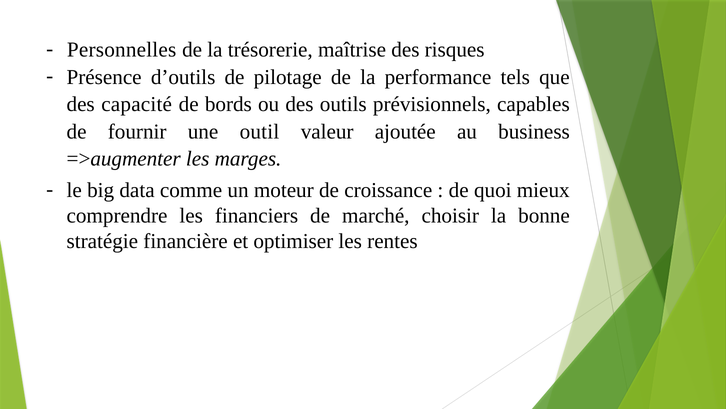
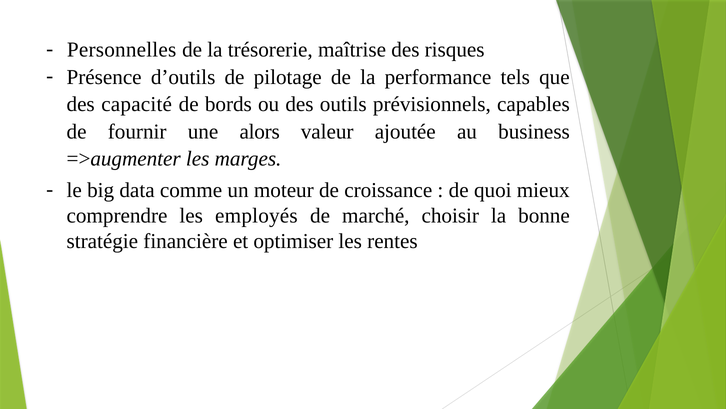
outil: outil -> alors (260, 131)
financiers: financiers -> employés (256, 216)
